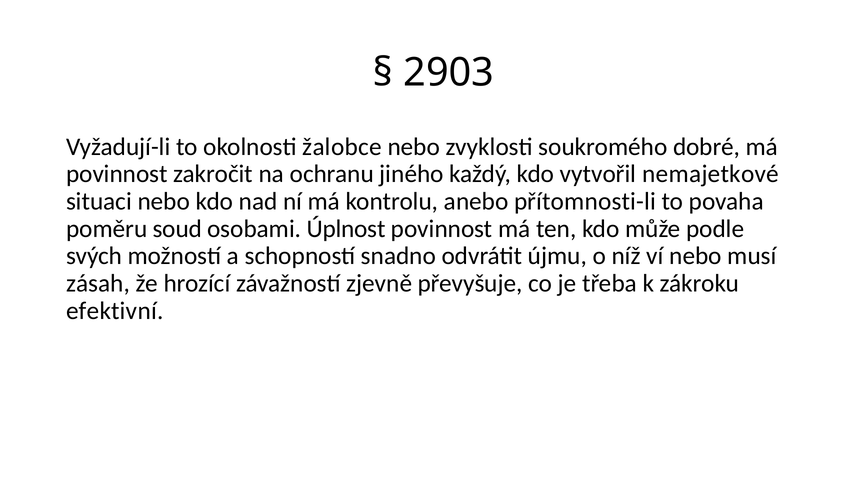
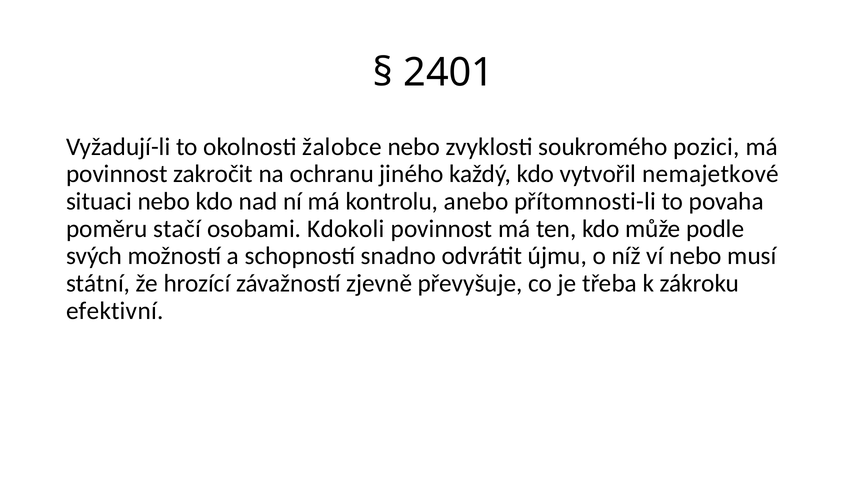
2903: 2903 -> 2401 (449, 73)
dobré: dobré -> pozici (706, 147)
soud: soud -> stačí (177, 229)
Úplnost: Úplnost -> Kdokoli (346, 229)
zásah: zásah -> státní (98, 283)
